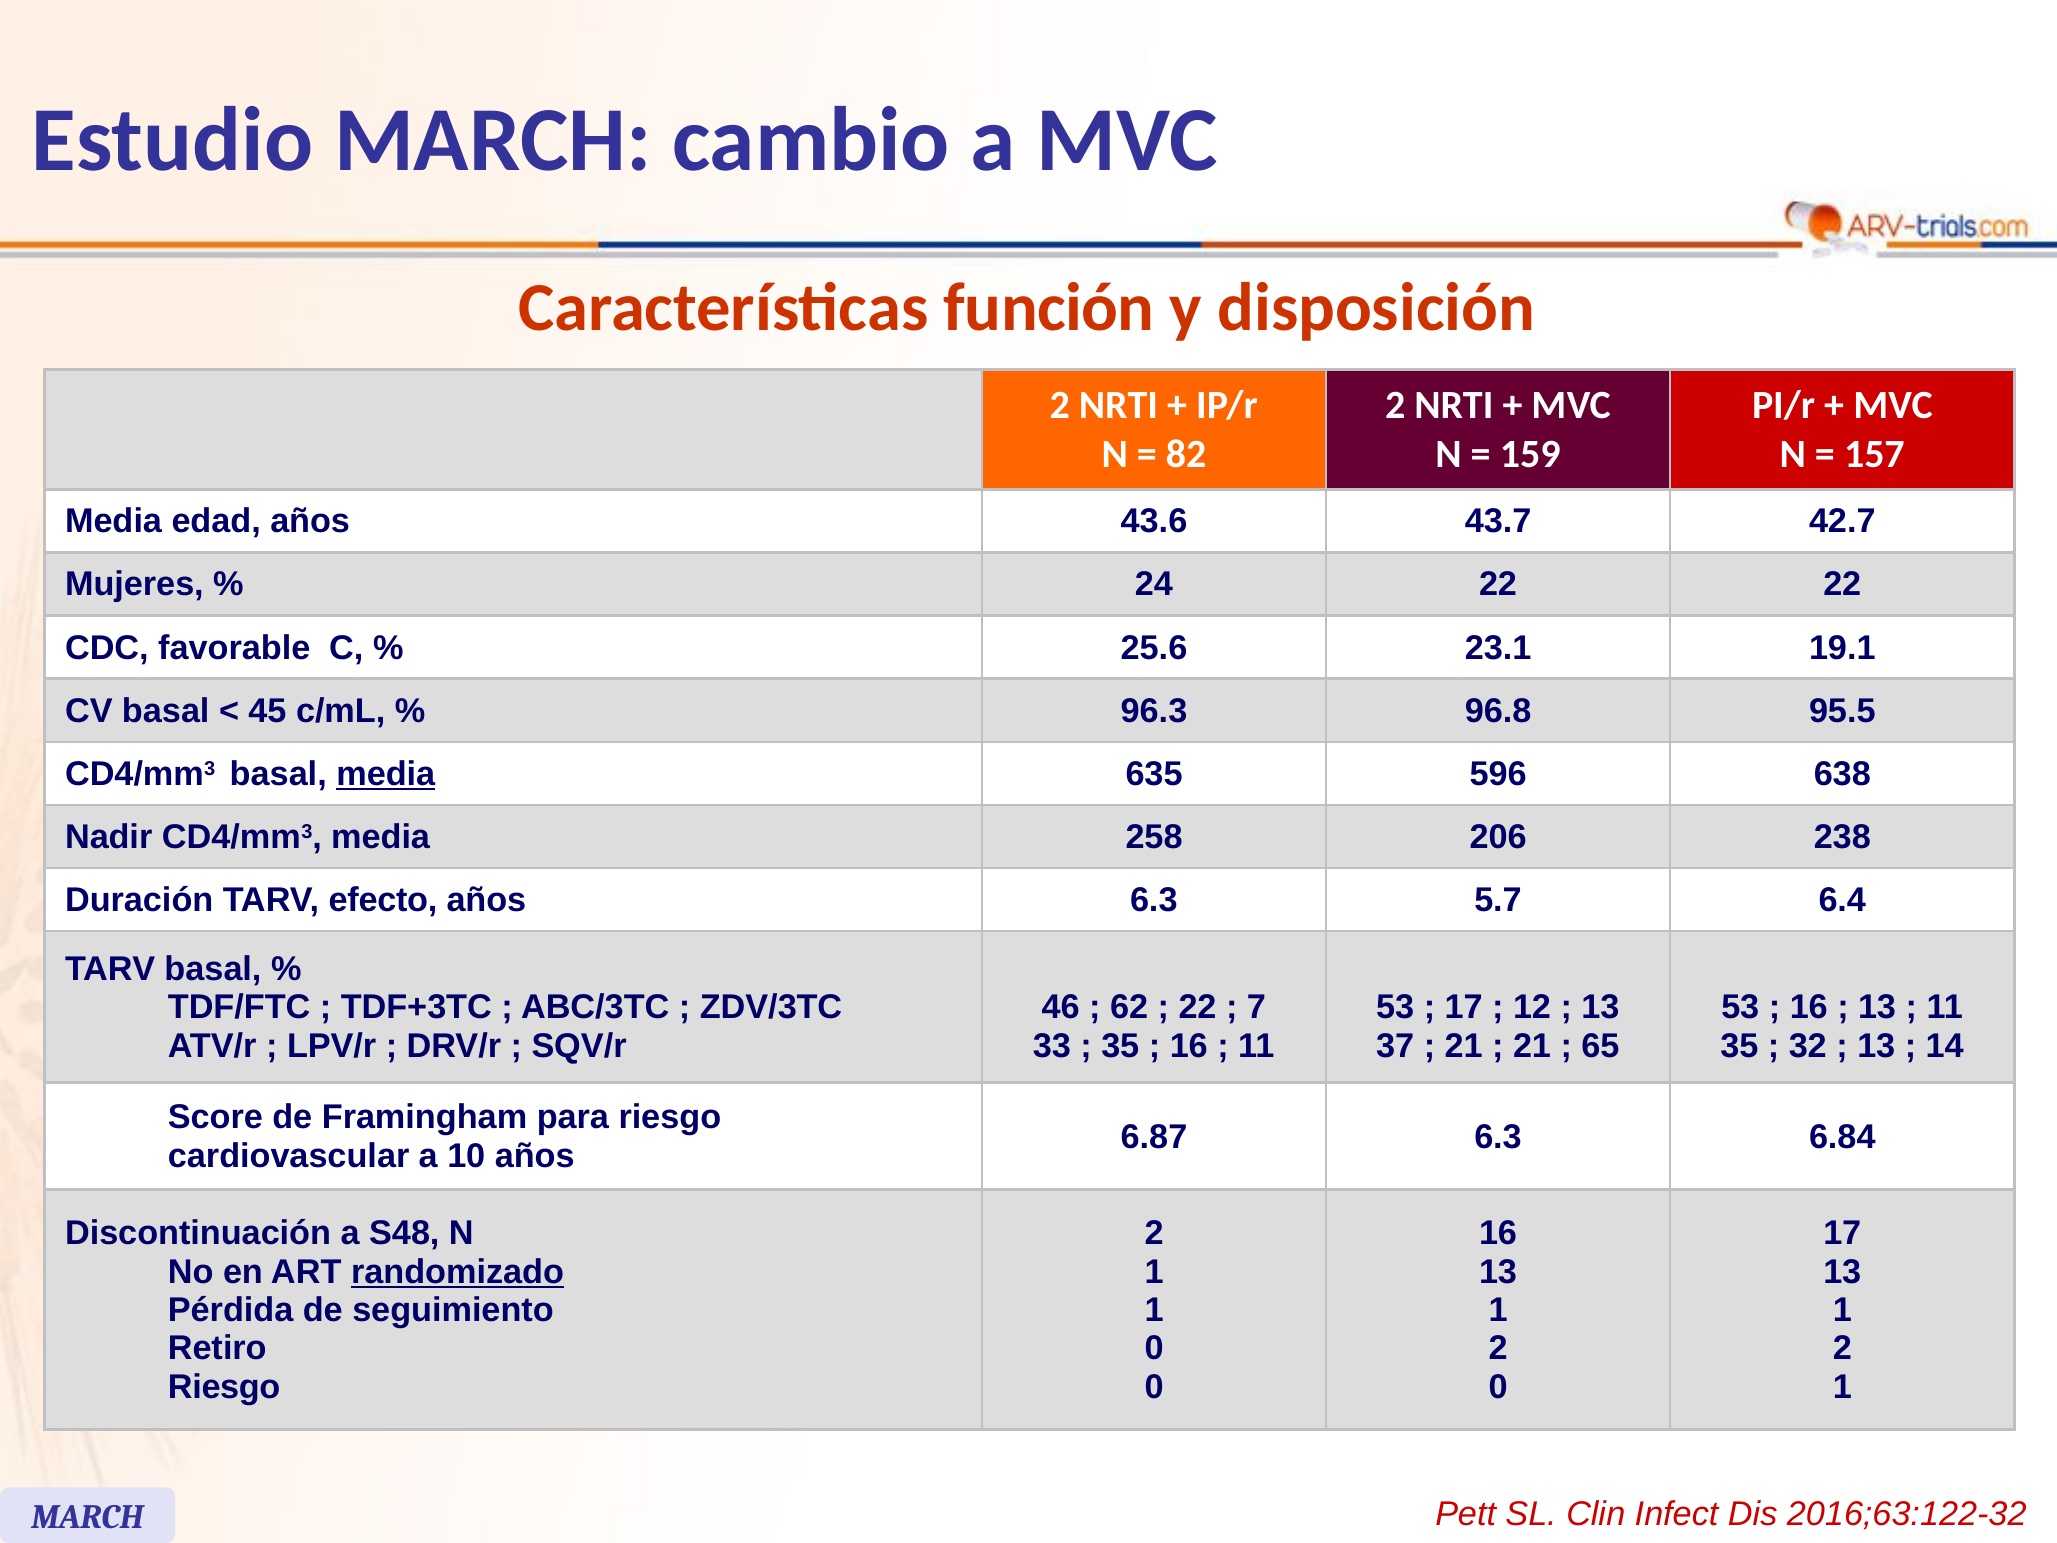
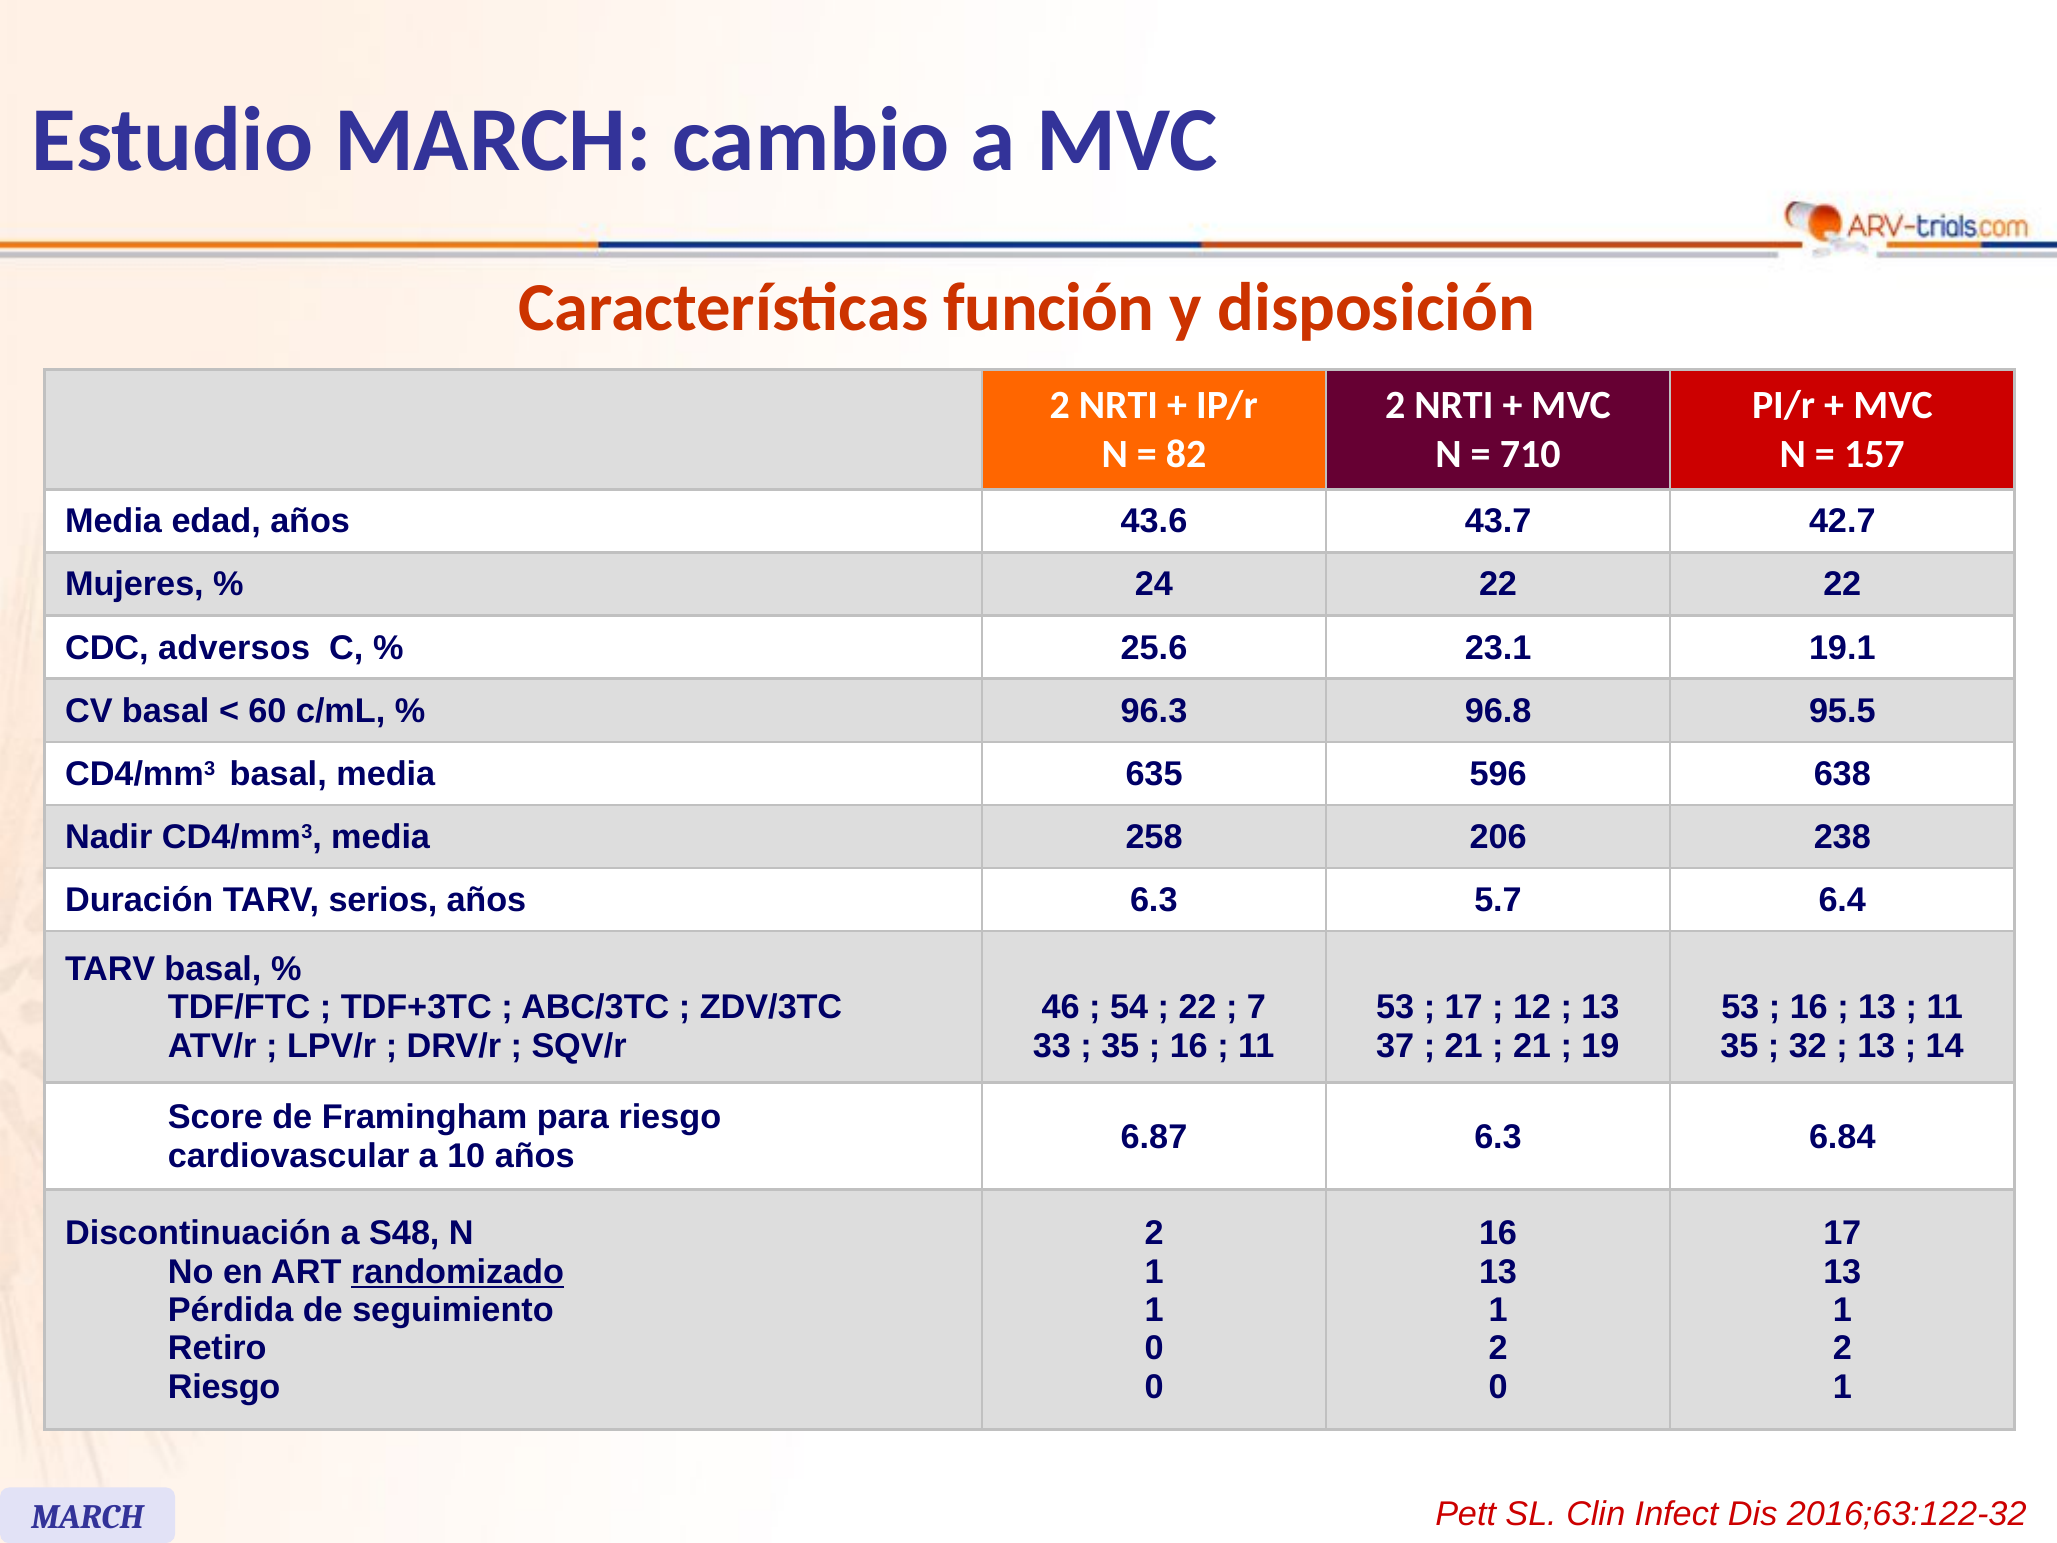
159: 159 -> 710 (1530, 454)
favorable: favorable -> adversos (234, 648)
45: 45 -> 60 (267, 711)
media underline: present -> none (386, 774)
efecto: efecto -> serios (383, 900)
62: 62 -> 54 (1129, 1007)
65: 65 -> 19 (1600, 1046)
